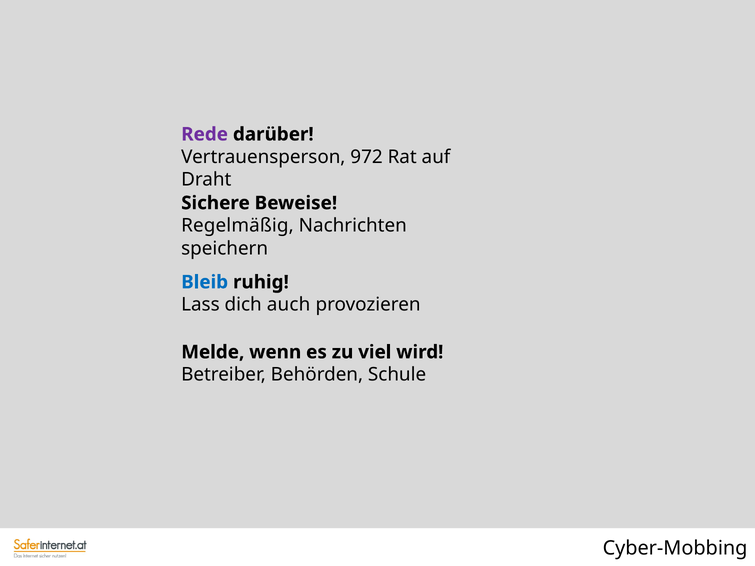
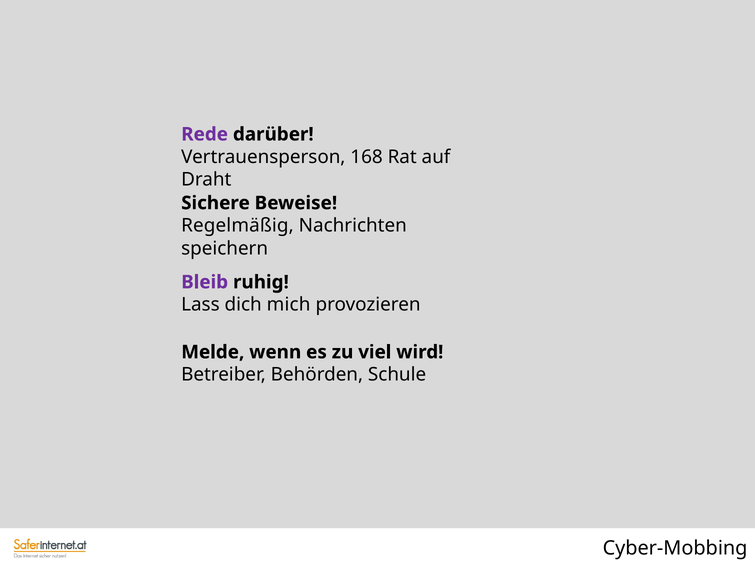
972: 972 -> 168 (367, 157)
Bleib colour: blue -> purple (205, 282)
auch: auch -> mich (289, 305)
